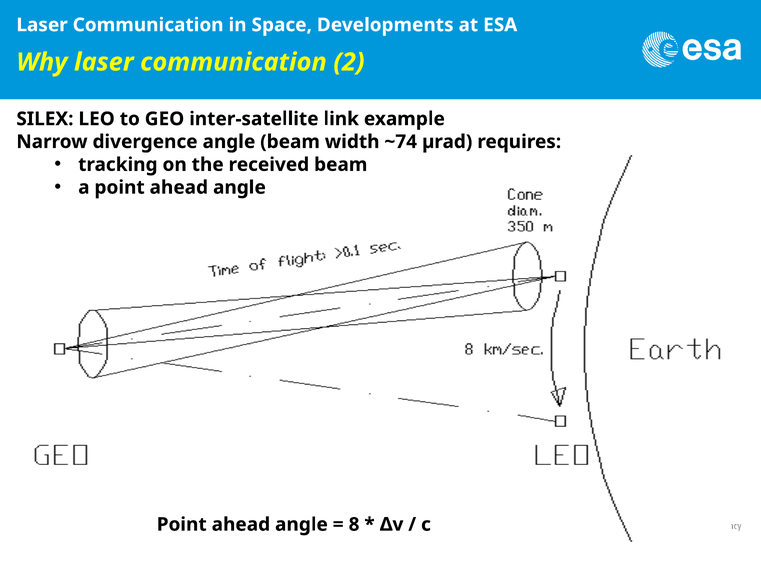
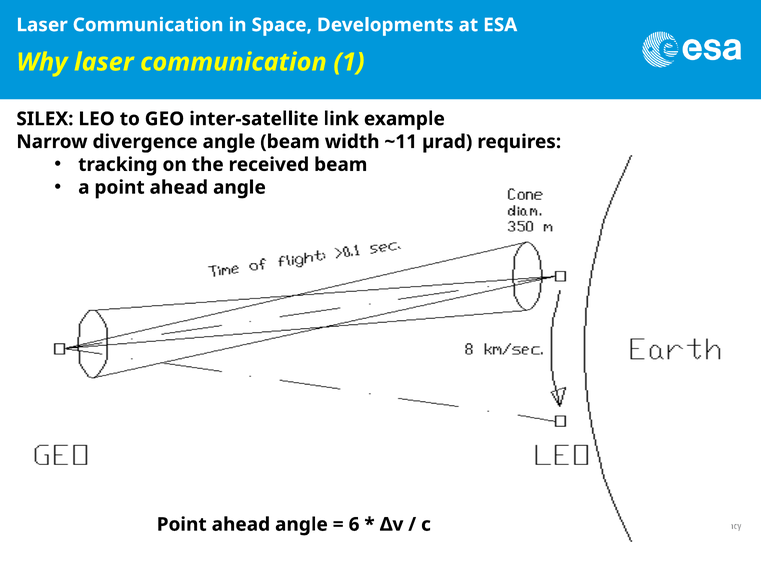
2: 2 -> 1 (349, 62)
~74: ~74 -> ~11 (401, 142)
8: 8 -> 6 (354, 524)
